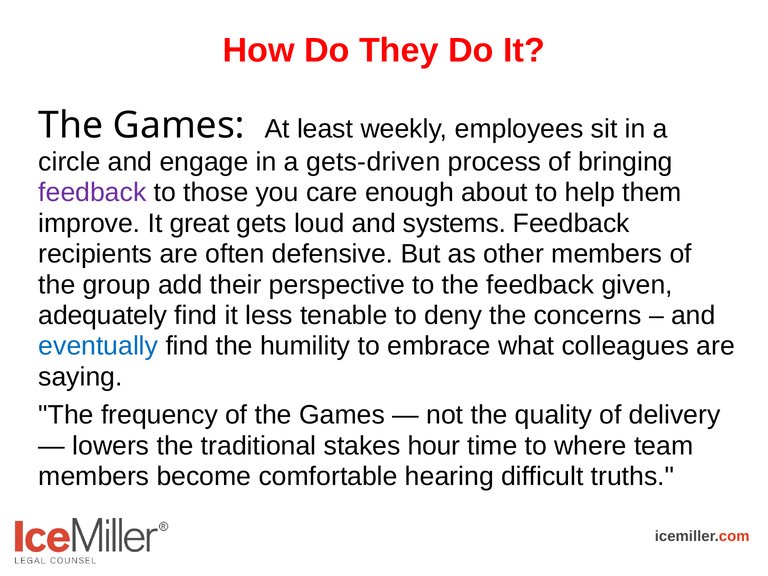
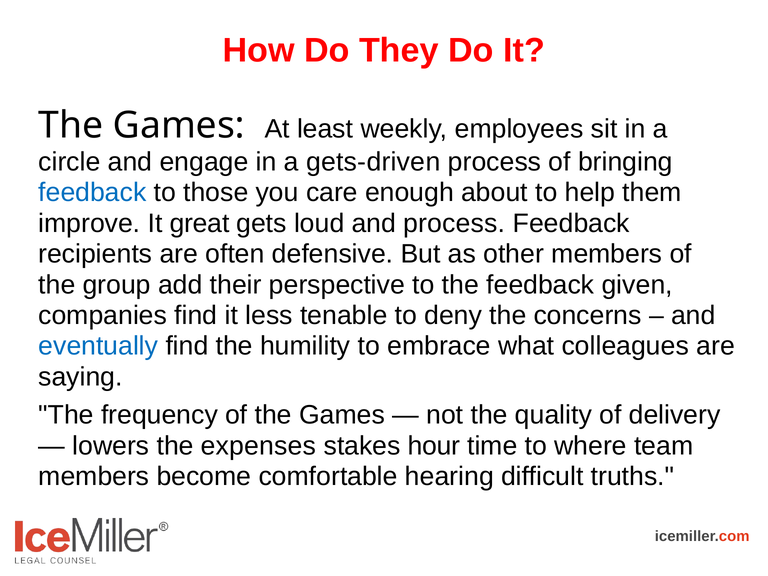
feedback colour: purple -> blue (92, 193)
and systems: systems -> process (454, 223)
adequately: adequately -> companies (103, 315)
traditional: traditional -> expenses (259, 446)
